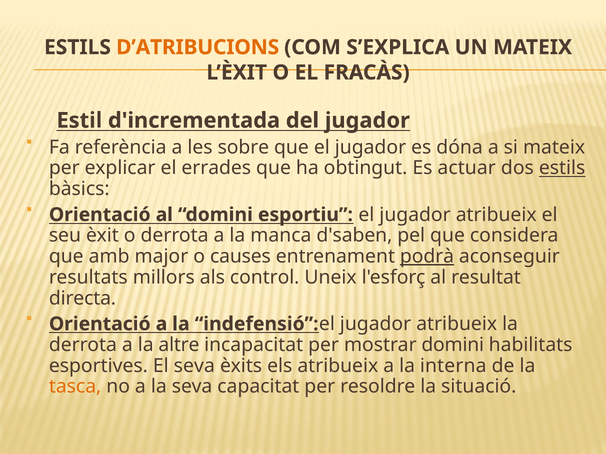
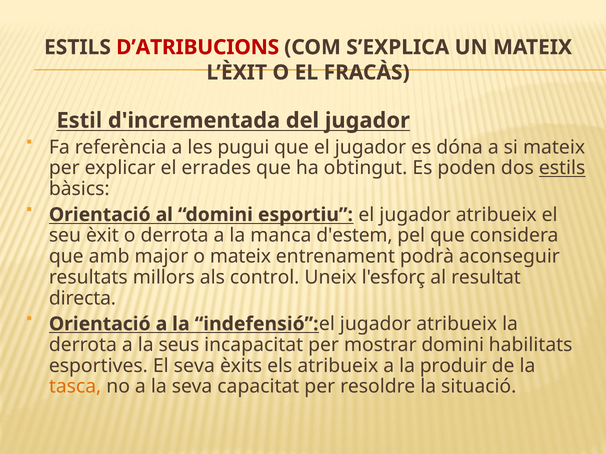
D’ATRIBUCIONS colour: orange -> red (198, 47)
sobre: sobre -> pugui (243, 147)
actuar: actuar -> poden (467, 168)
d'saben: d'saben -> d'estem (354, 236)
o causes: causes -> mateix (240, 257)
podrà underline: present -> none (427, 257)
altre: altre -> seus (179, 345)
interna: interna -> produir (453, 366)
